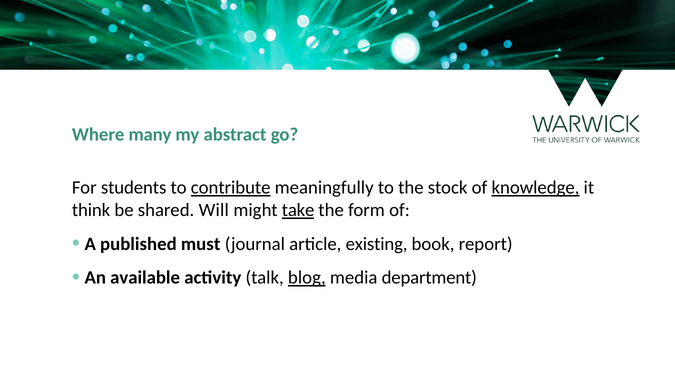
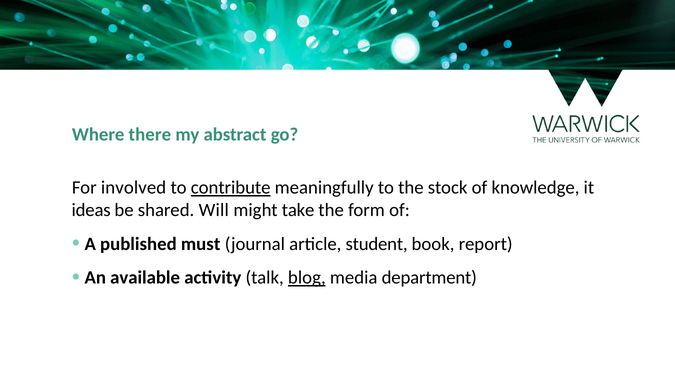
many: many -> there (150, 134)
students: students -> involved (134, 187)
knowledge underline: present -> none (536, 187)
think: think -> ideas (91, 210)
take underline: present -> none (298, 210)
existing: existing -> student (377, 244)
